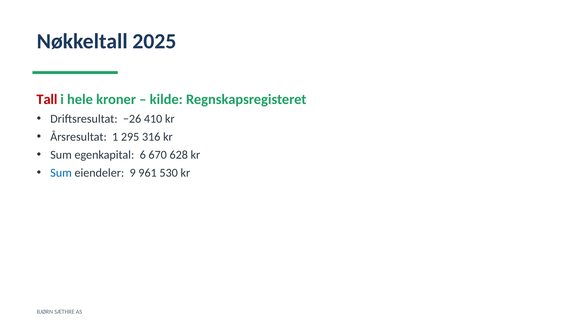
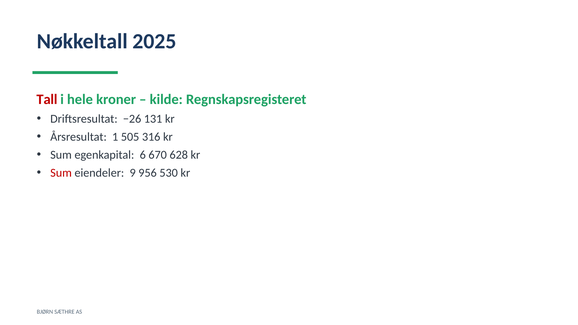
410: 410 -> 131 (153, 119)
295: 295 -> 505 (130, 137)
Sum colour: blue -> red (61, 173)
961: 961 -> 956 (148, 173)
